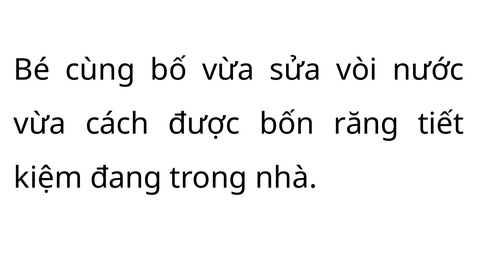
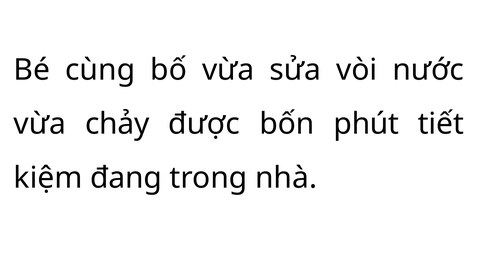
cách: cách -> chảy (117, 124)
răng: răng -> phút (366, 124)
